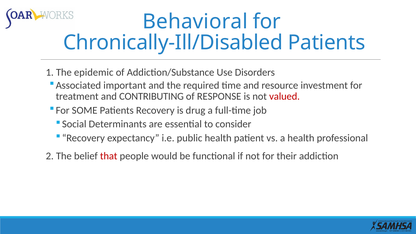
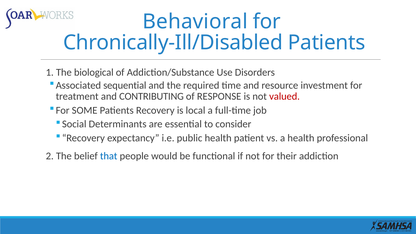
epidemic: epidemic -> biological (94, 72)
important: important -> sequential (125, 85)
drug: drug -> local (196, 110)
that colour: red -> blue (109, 156)
